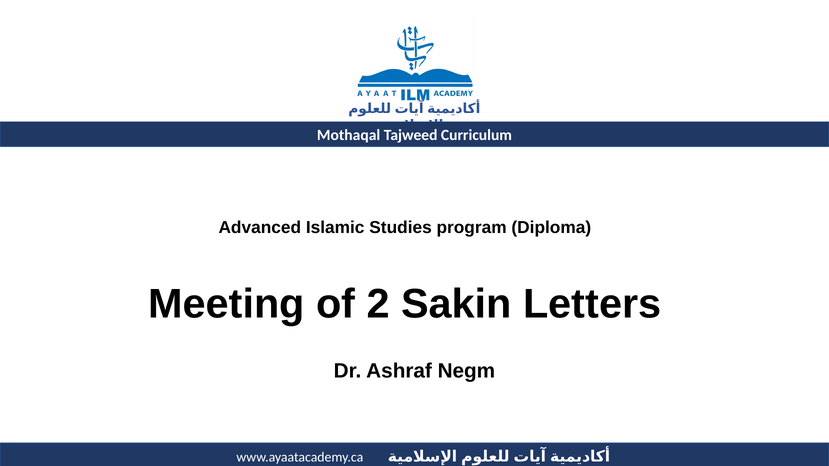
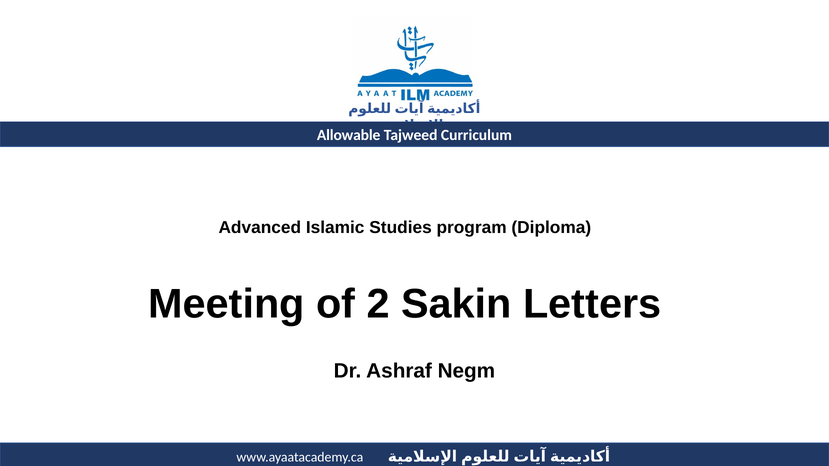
Mothaqal: Mothaqal -> Allowable (349, 135)
